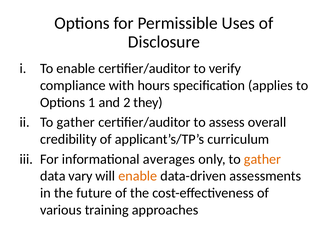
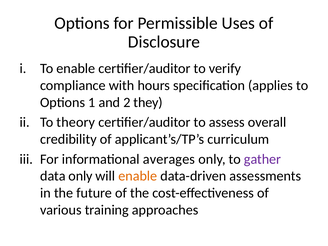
gather: gather -> theory (76, 122)
gather colour: orange -> purple (262, 159)
data vary: vary -> only (81, 176)
